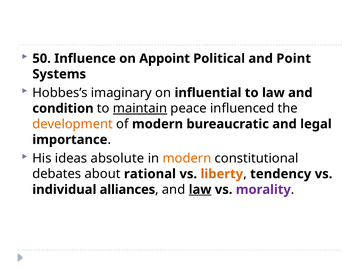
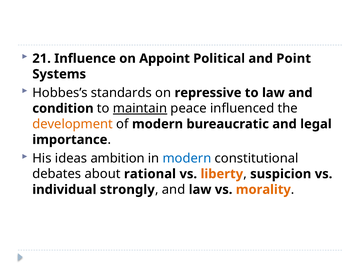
50: 50 -> 21 (42, 59)
imaginary: imaginary -> standards (121, 93)
influential: influential -> repressive (208, 93)
absolute: absolute -> ambition (118, 158)
modern colour: orange -> blue (187, 158)
tendency: tendency -> suspicion (281, 174)
alliances: alliances -> strongly (127, 190)
law underline: present -> none (200, 190)
morality colour: purple -> orange (263, 190)
